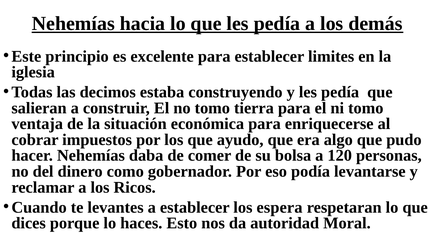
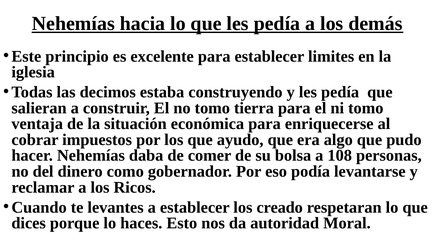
120: 120 -> 108 (340, 155)
espera: espera -> creado (280, 207)
